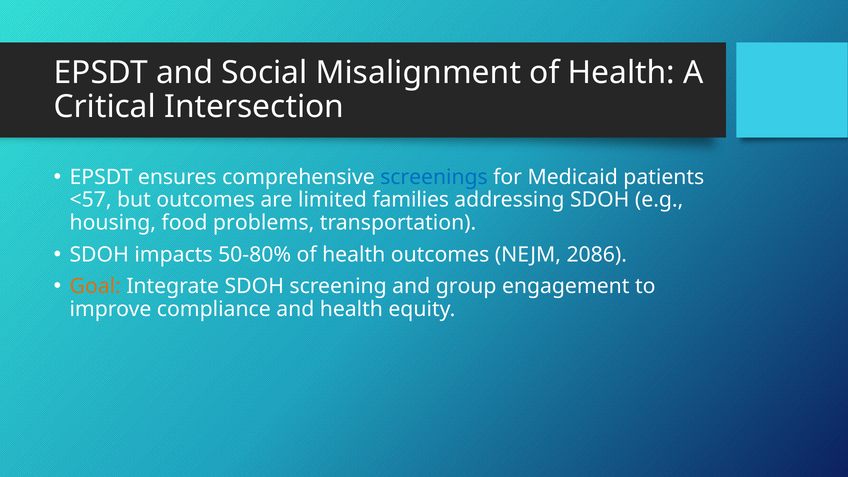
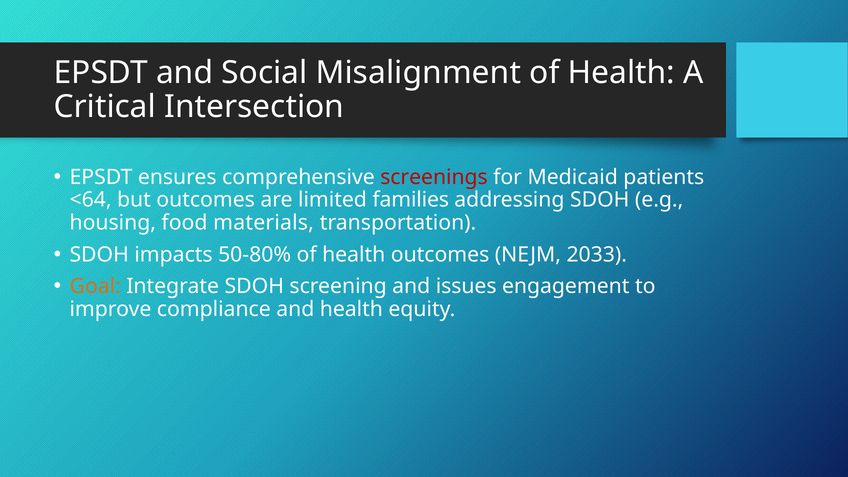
screenings colour: blue -> red (434, 177)
<57: <57 -> <64 (91, 200)
problems: problems -> materials (264, 223)
2086: 2086 -> 2033 (597, 255)
group: group -> issues (466, 286)
